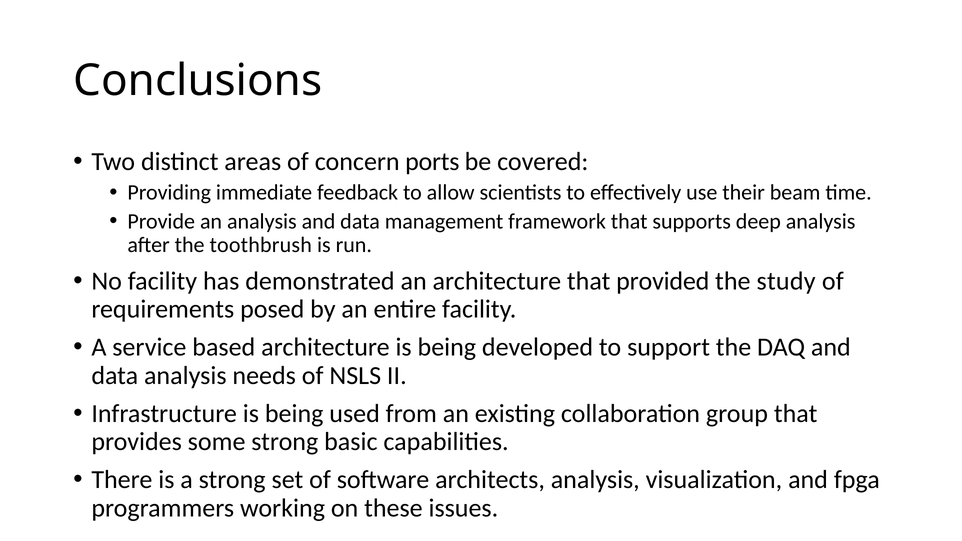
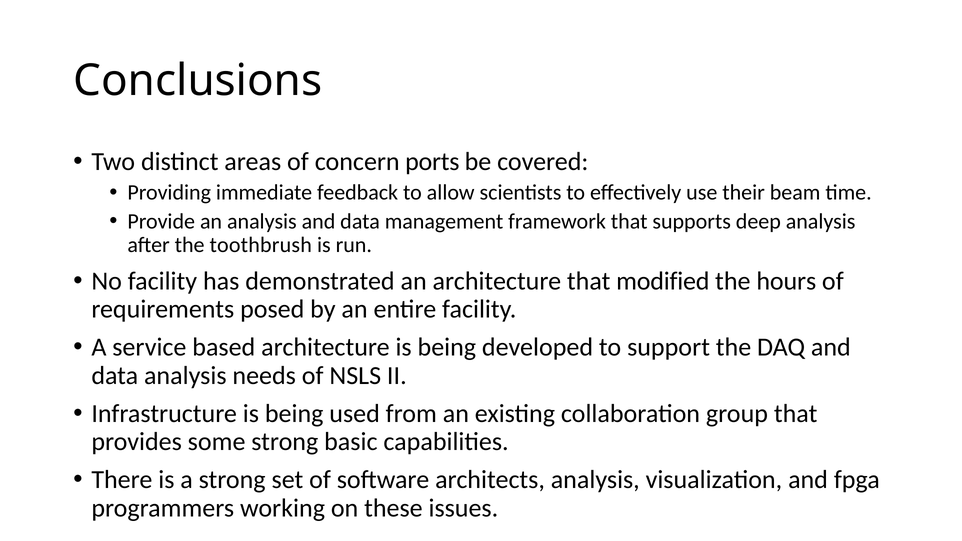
provided: provided -> modified (663, 281)
study: study -> hours (786, 281)
